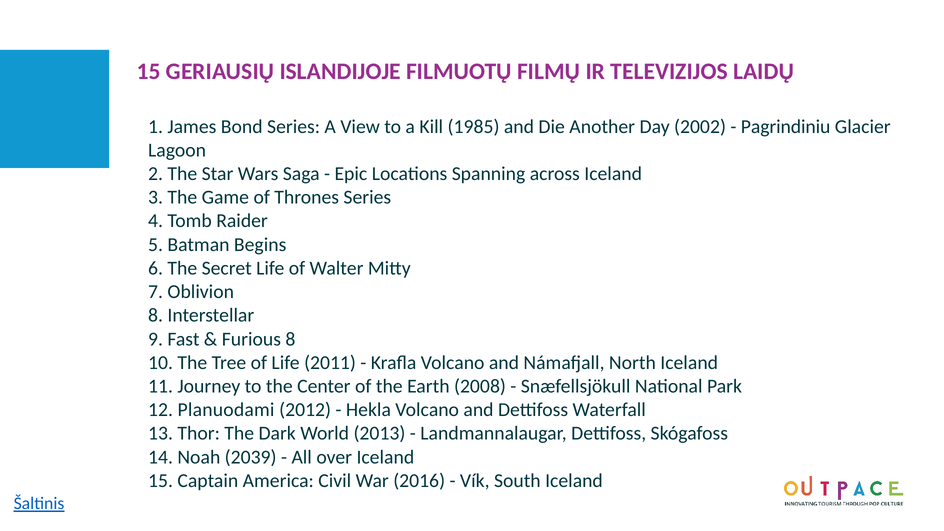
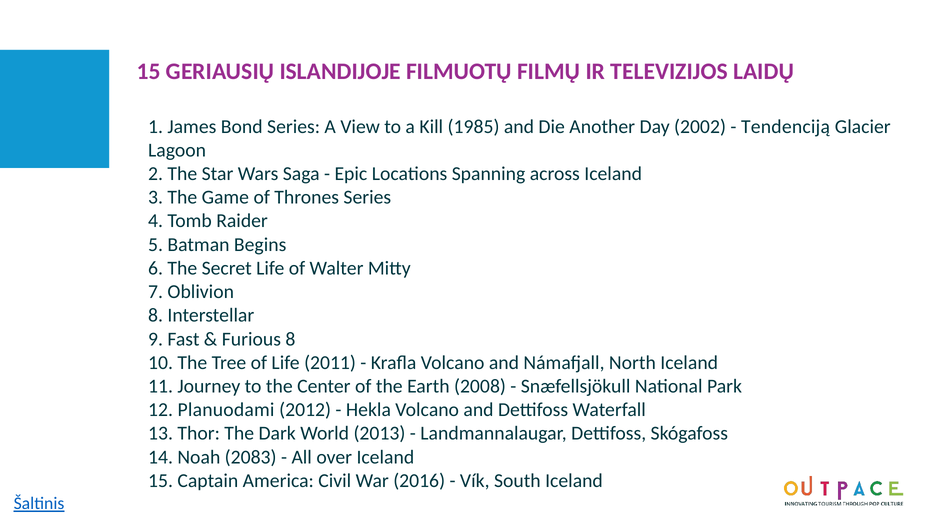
Pagrindiniu: Pagrindiniu -> Tendenciją (786, 127)
2039: 2039 -> 2083 (251, 457)
